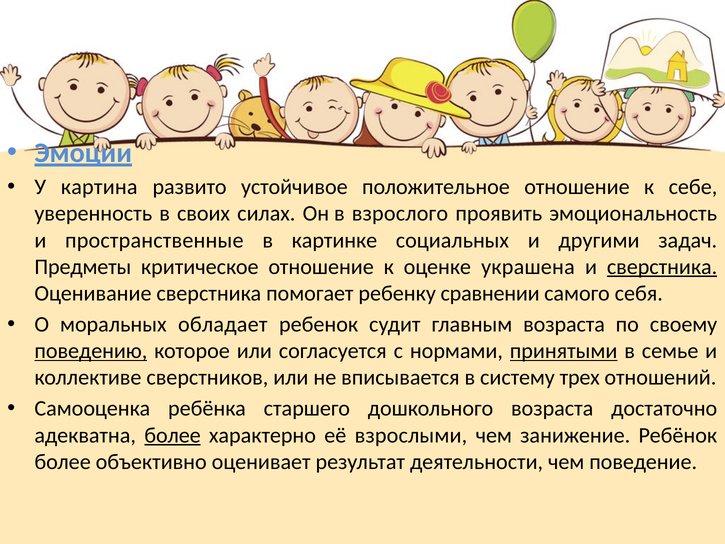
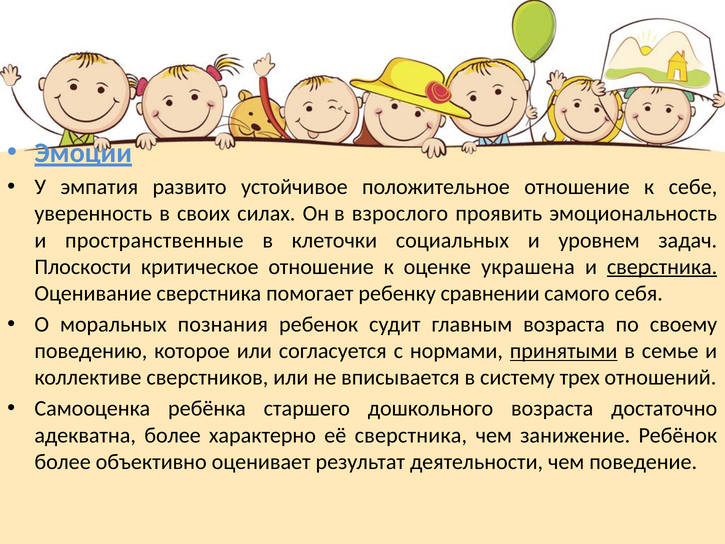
картина: картина -> эмпатия (99, 187)
картинке: картинке -> клеточки (334, 240)
другими: другими -> уровнем (599, 240)
Предметы: Предметы -> Плоскости (83, 267)
обладает: обладает -> познания (223, 324)
поведению underline: present -> none (91, 351)
более underline: present -> none (173, 435)
её взрослыми: взрослыми -> сверстника (411, 435)
